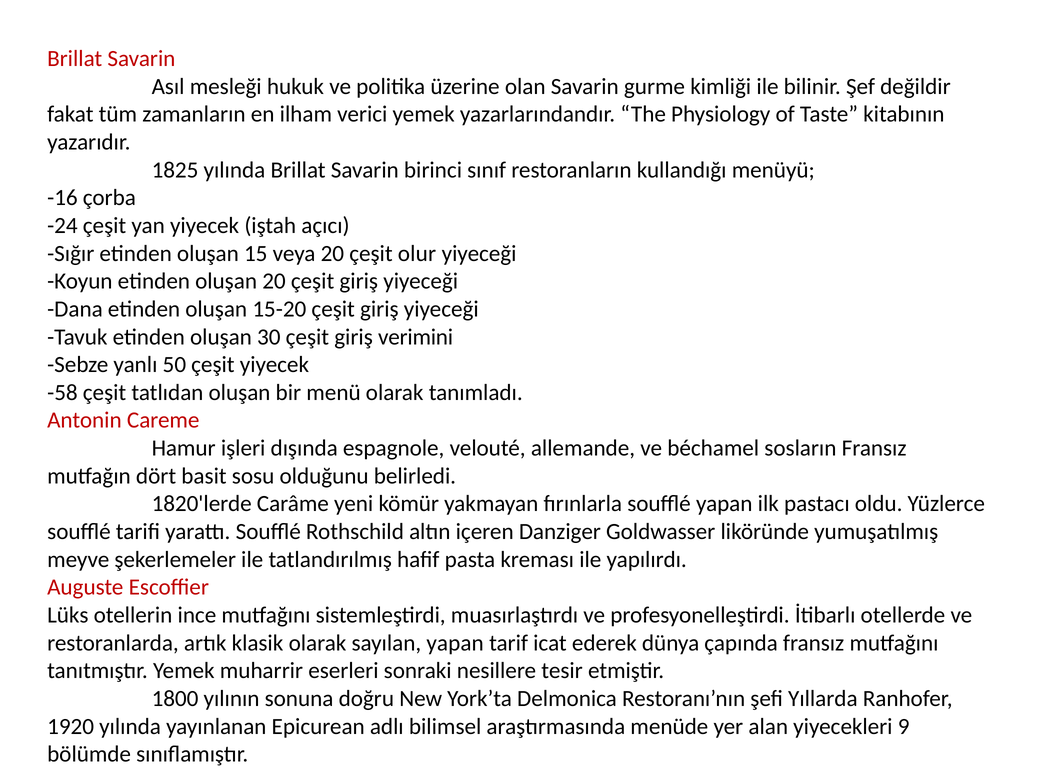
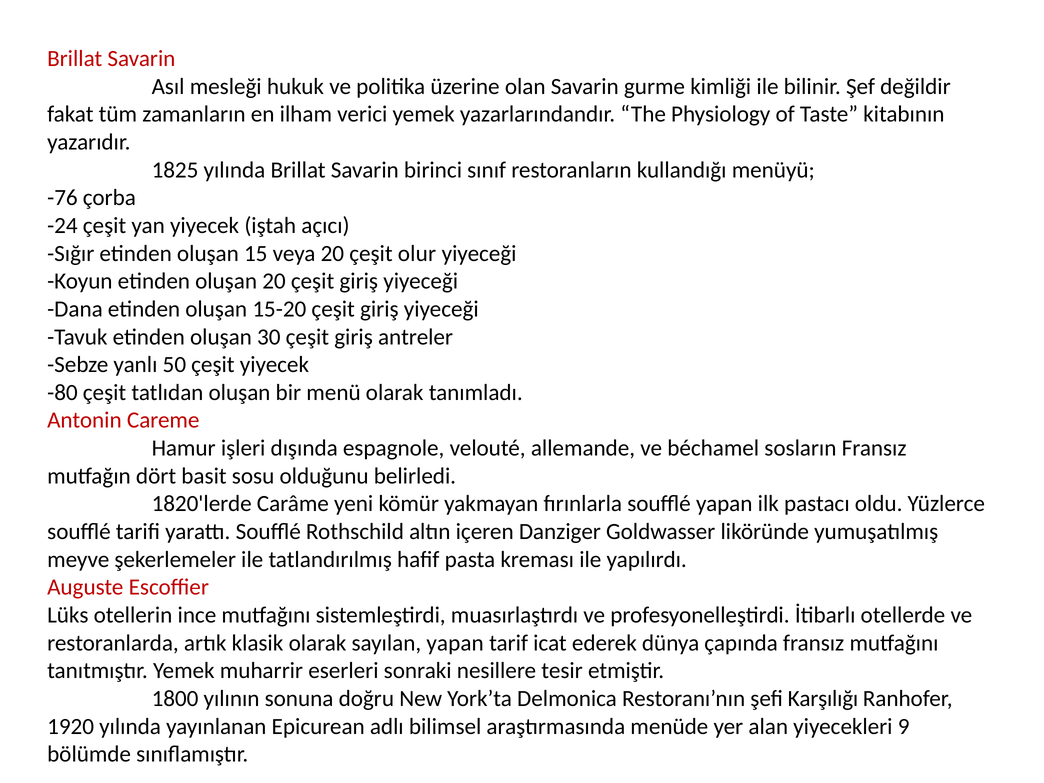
-16: -16 -> -76 (62, 198)
verimini: verimini -> antreler (416, 337)
-58: -58 -> -80 (62, 393)
Yıllarda: Yıllarda -> Karşılığı (823, 699)
